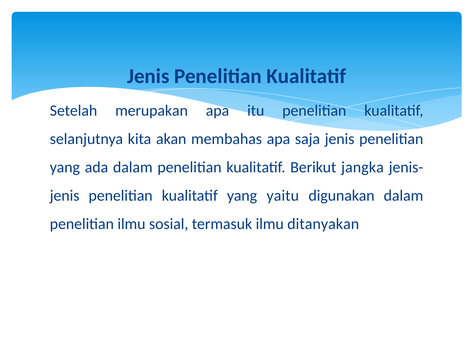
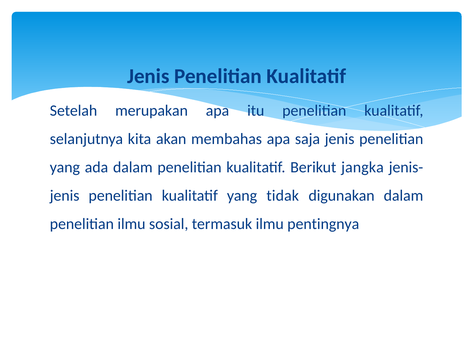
yaitu: yaitu -> tidak (283, 196)
ditanyakan: ditanyakan -> pentingnya (323, 224)
